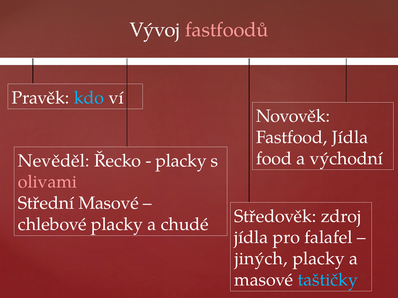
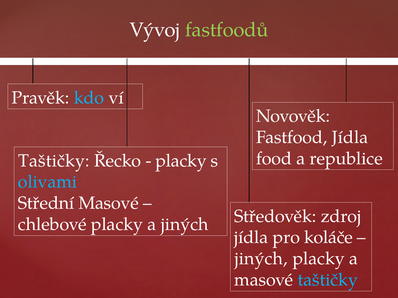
fastfoodů colour: pink -> light green (227, 30)
východní: východní -> republice (346, 159)
Nevěděl: Nevěděl -> Taštičky (54, 161)
olivami colour: pink -> light blue (47, 182)
a chudé: chudé -> jiných (185, 225)
falafel: falafel -> koláče (329, 238)
